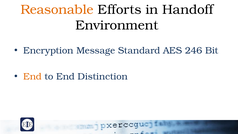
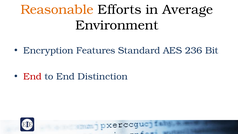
Handoff: Handoff -> Average (188, 10)
Message: Message -> Features (96, 51)
246: 246 -> 236 (194, 51)
End colour: orange -> red (32, 76)
